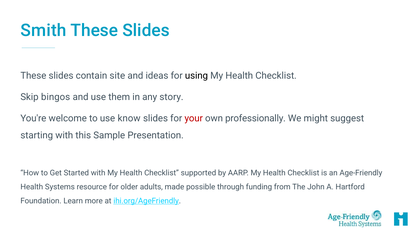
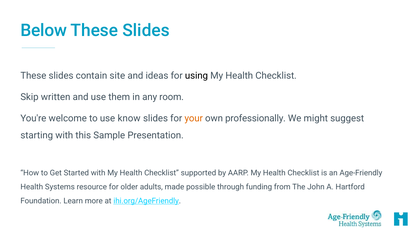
Smith: Smith -> Below (44, 30)
bingos: bingos -> written (56, 97)
story: story -> room (172, 97)
your colour: red -> orange (194, 119)
